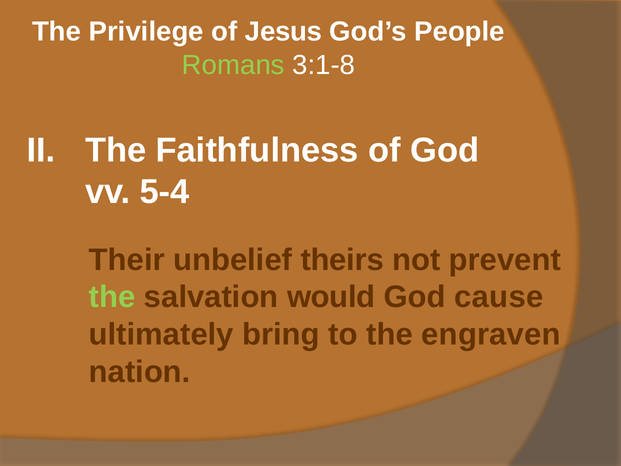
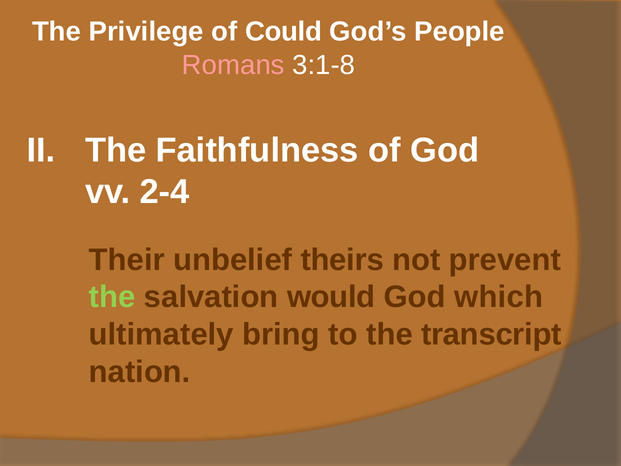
Jesus: Jesus -> Could (284, 32)
Romans colour: light green -> pink (233, 65)
5-4: 5-4 -> 2-4 (165, 192)
cause: cause -> which (499, 297)
engraven: engraven -> transcript (491, 334)
